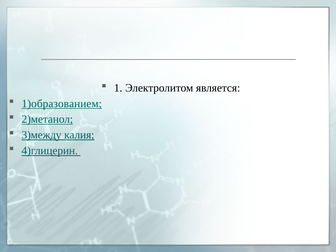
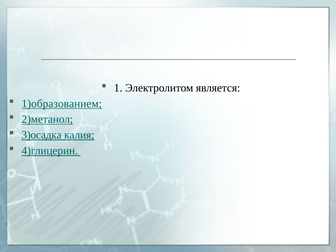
3)между: 3)между -> 3)осадка (42, 135)
